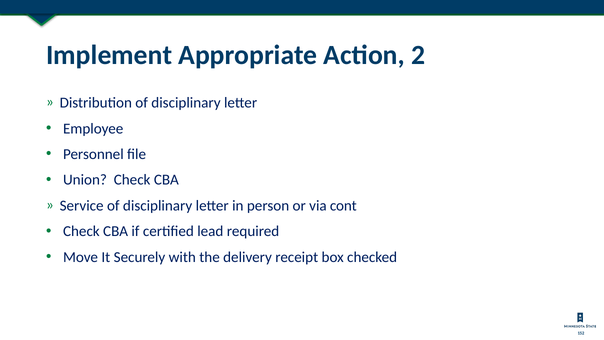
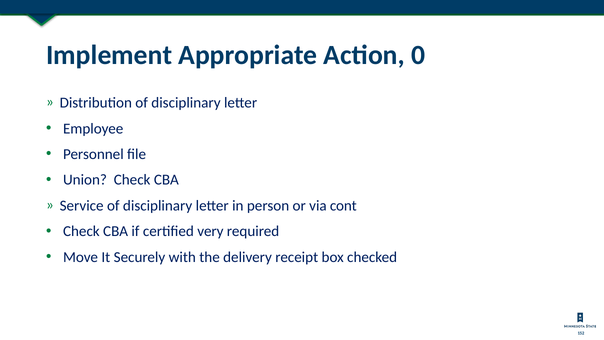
2: 2 -> 0 (418, 55)
lead: lead -> very (210, 231)
